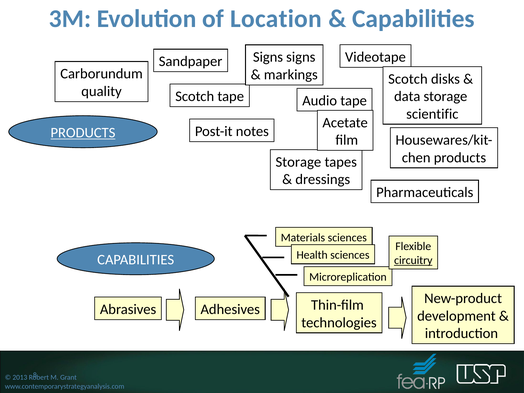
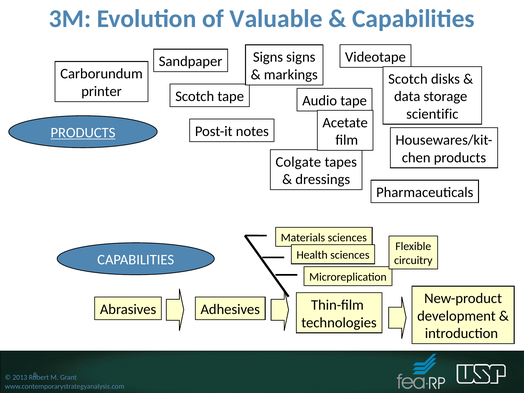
Location: Location -> Valuable (276, 19)
quality: quality -> printer (102, 91)
Storage: Storage -> Colgate (298, 162)
circuitry underline: present -> none (413, 260)
